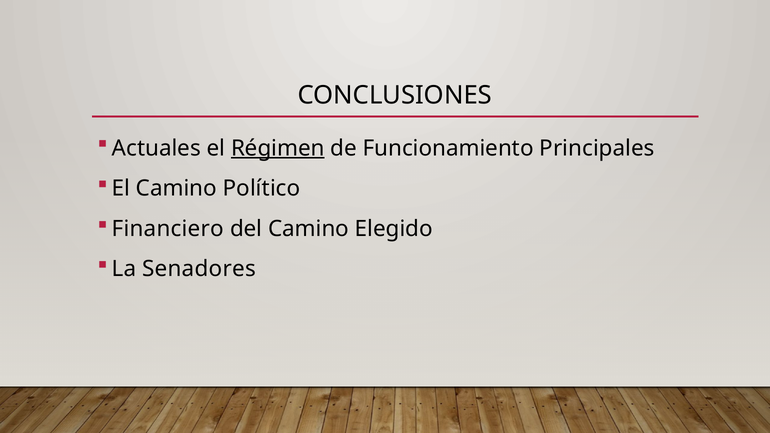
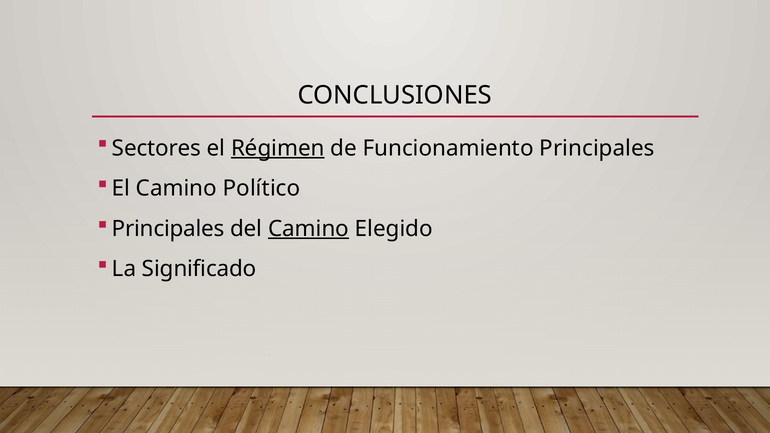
Actuales: Actuales -> Sectores (156, 148)
Financiero: Financiero -> Principales (168, 229)
Camino underline: none -> present (309, 229)
Senadores: Senadores -> Significado (199, 269)
